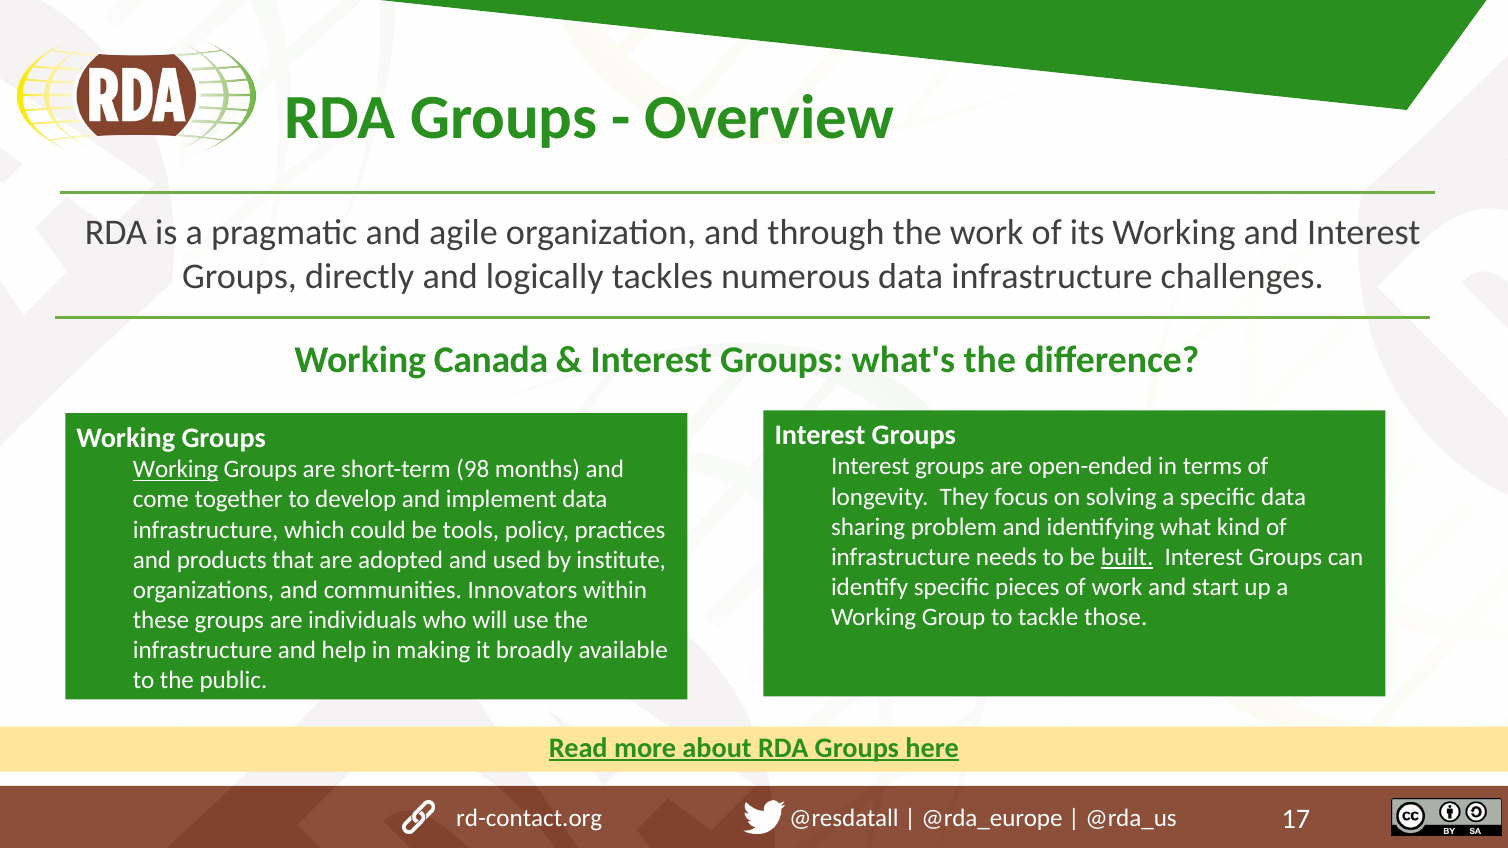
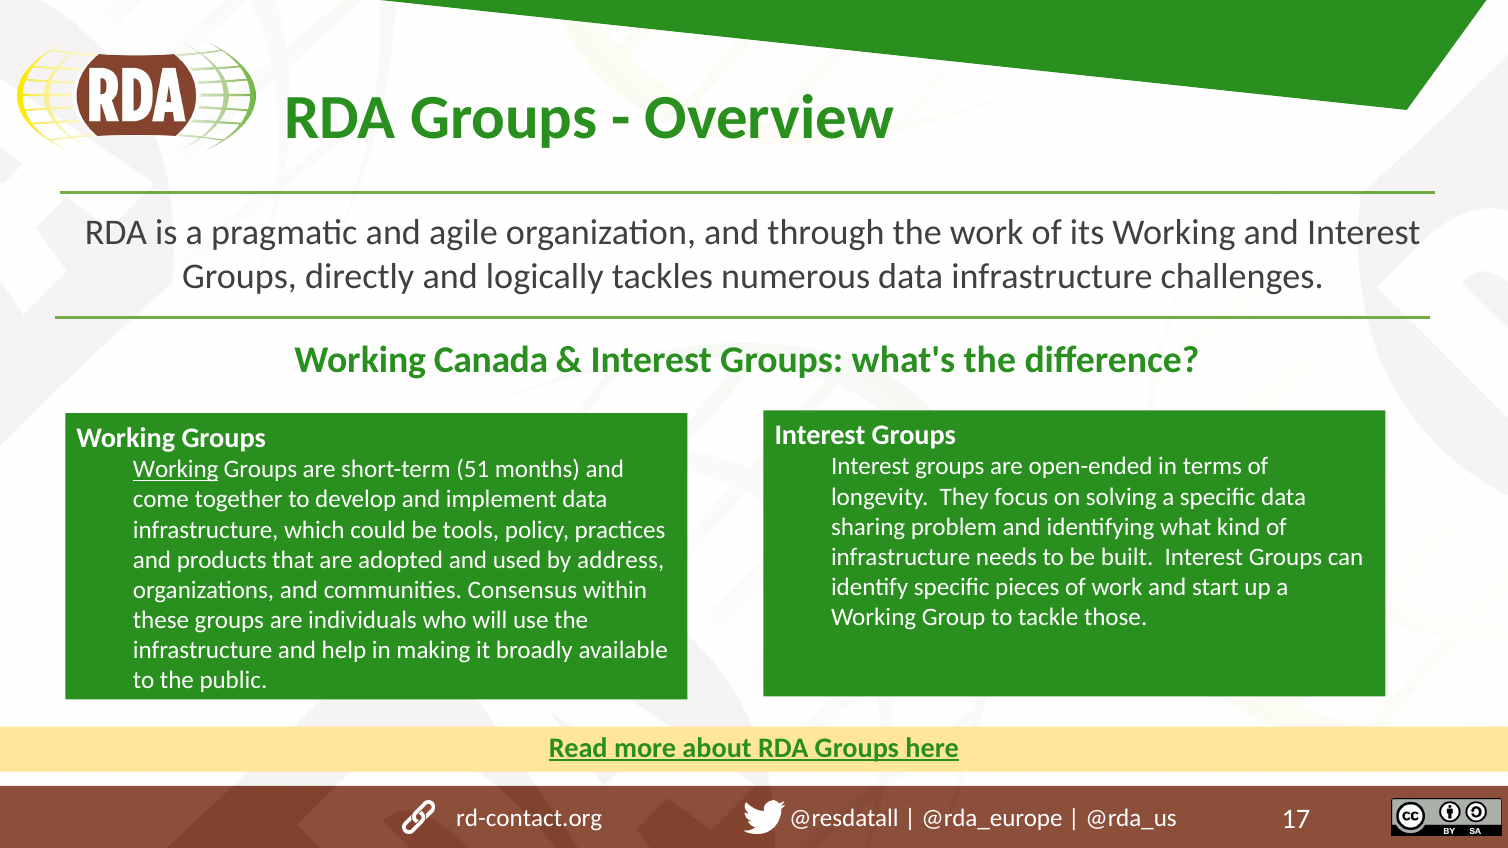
98: 98 -> 51 (473, 470)
built underline: present -> none (1127, 557)
institute: institute -> address (621, 560)
Innovators: Innovators -> Consensus (522, 590)
